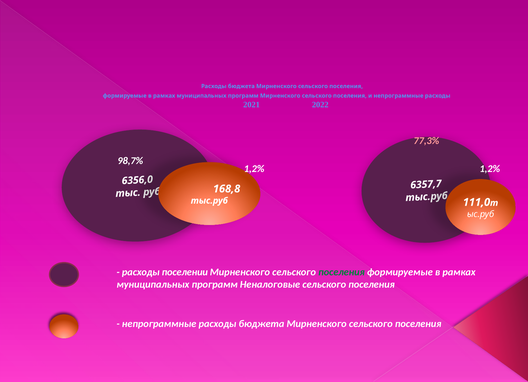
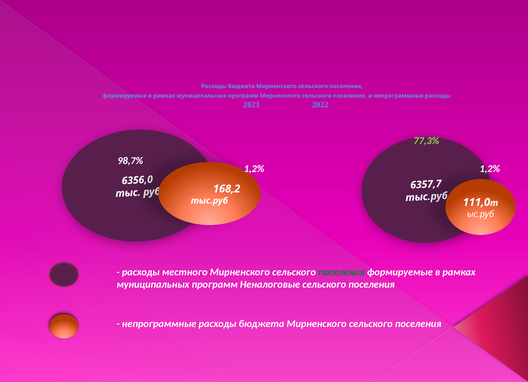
77,3% colour: pink -> light green (426, 141)
168,8: 168,8 -> 168,2 (227, 189)
поселении: поселении -> местного (185, 272)
